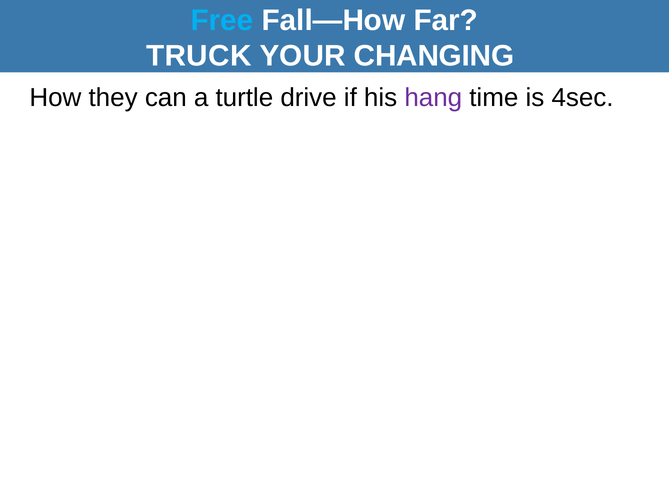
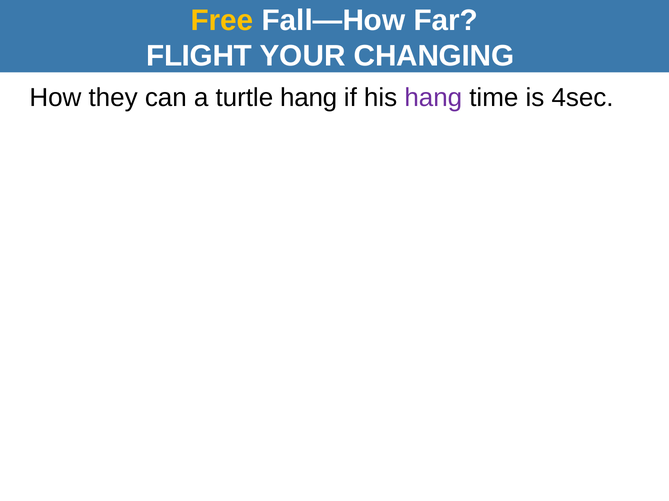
Free colour: light blue -> yellow (222, 20)
TRUCK: TRUCK -> FLIGHT (199, 56)
turtle drive: drive -> hang (309, 98)
